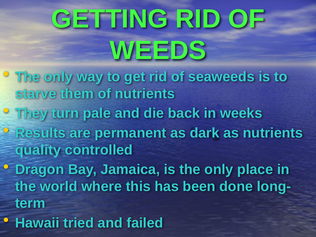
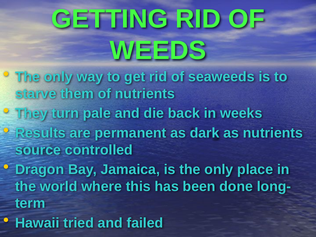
quality: quality -> source (38, 150)
